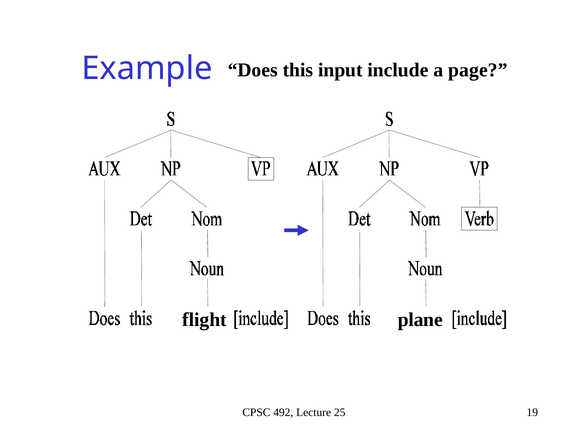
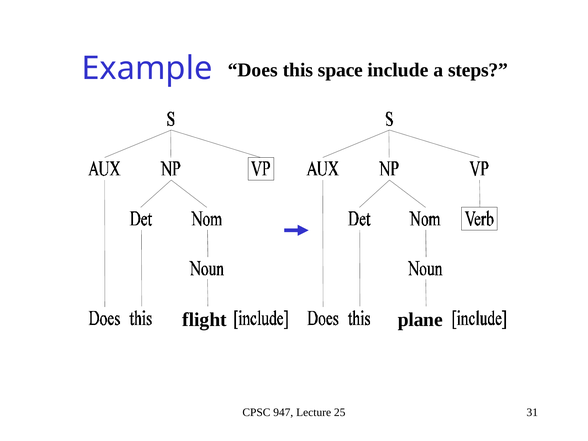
input: input -> space (340, 70)
page: page -> steps (478, 70)
492: 492 -> 947 (283, 412)
19: 19 -> 31 (532, 412)
